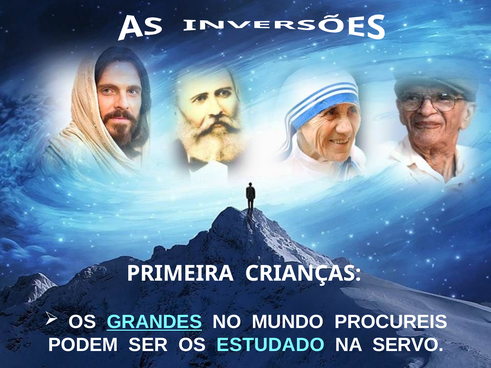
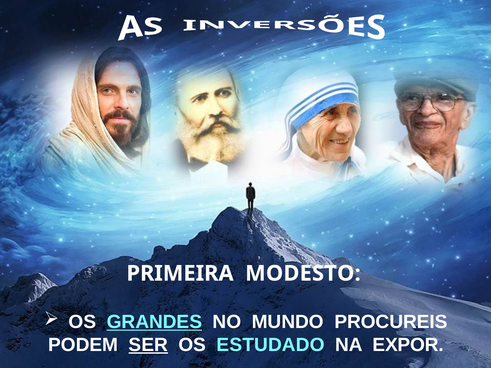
CRIANÇAS: CRIANÇAS -> MODESTO (303, 274)
SER underline: none -> present (148, 345)
SERVO: SERVO -> EXPOR (408, 345)
